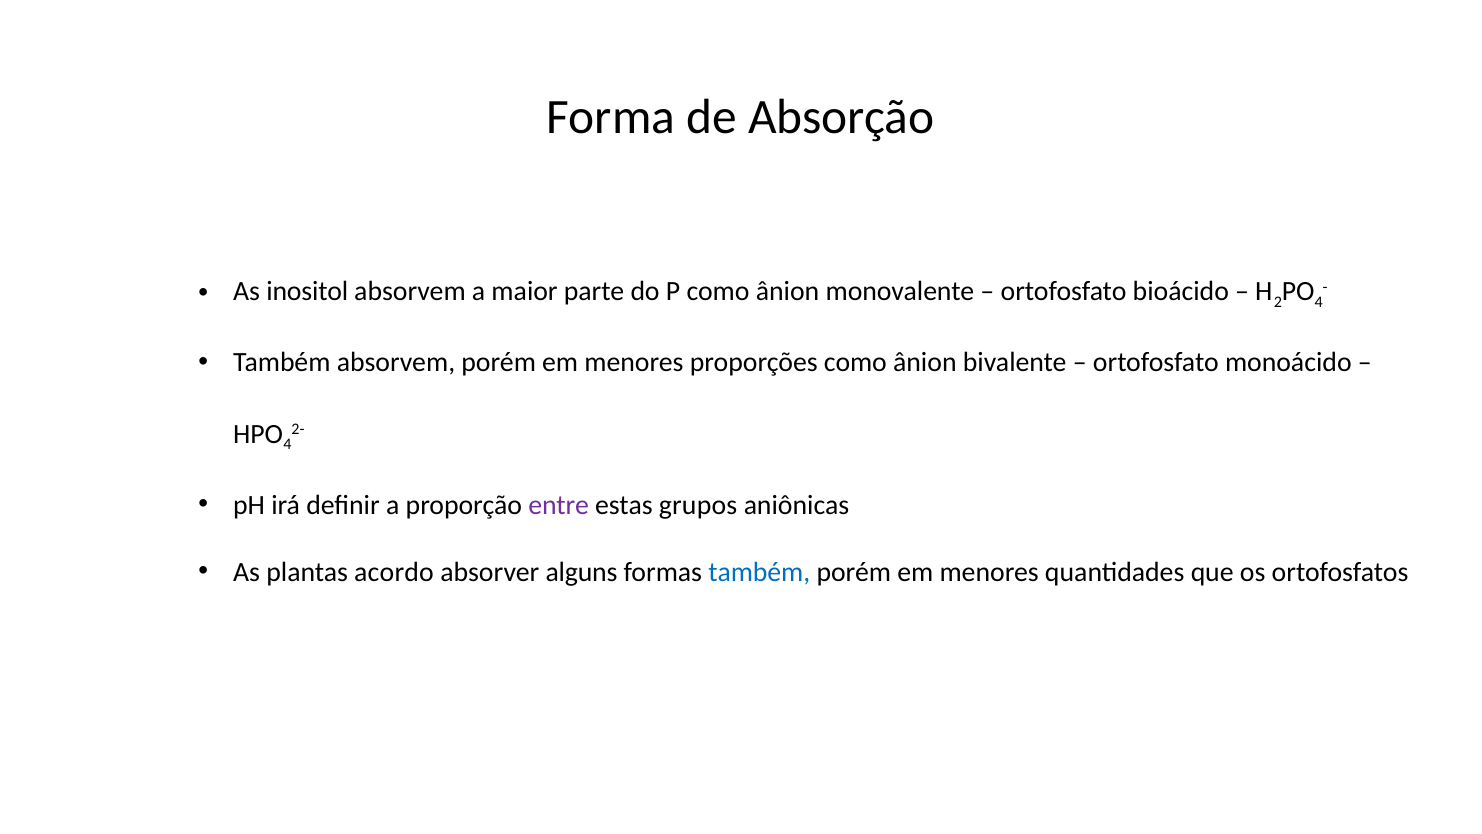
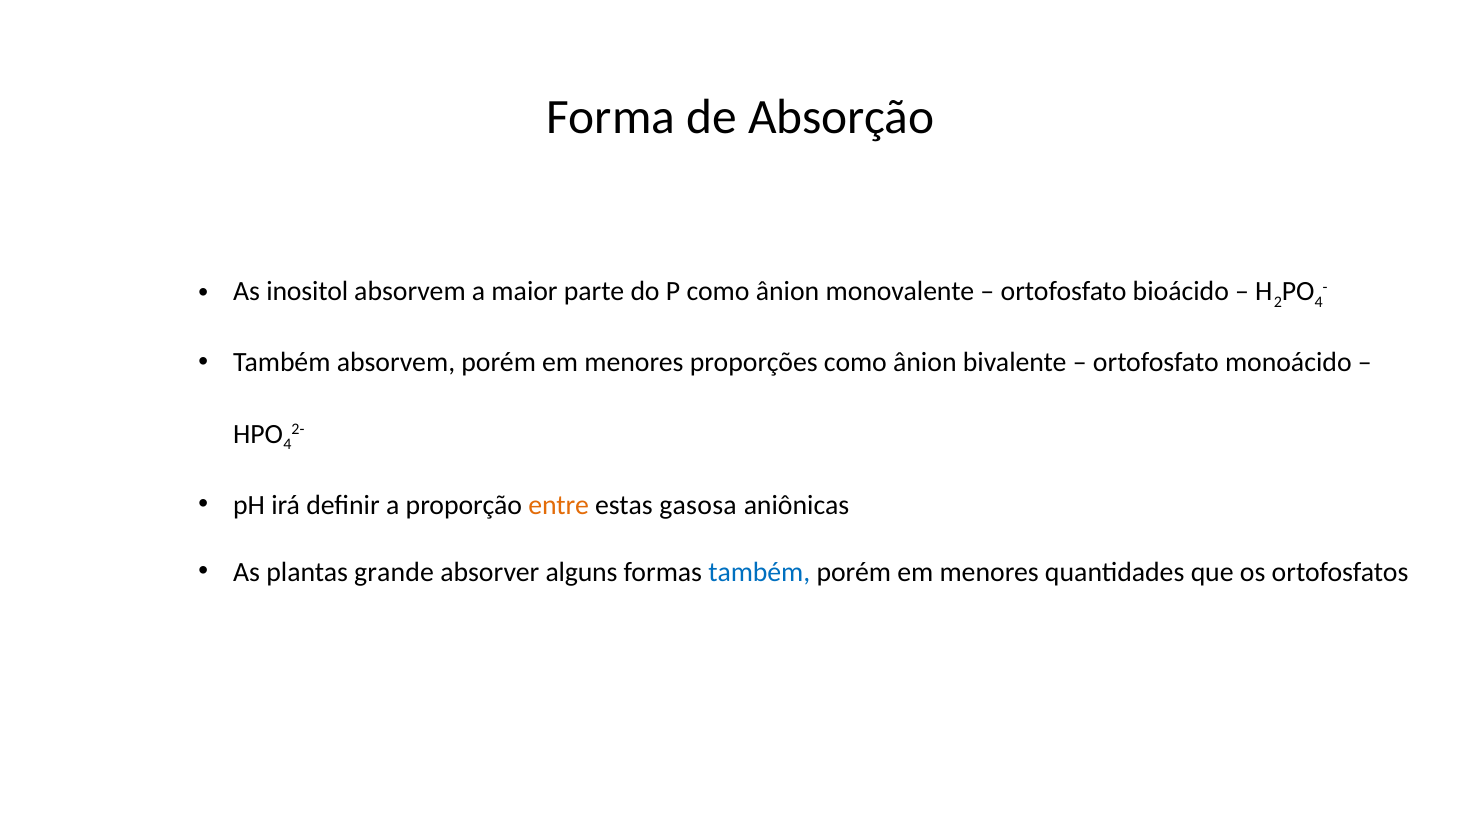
entre colour: purple -> orange (559, 505)
grupos: grupos -> gasosa (698, 505)
acordo: acordo -> grande (394, 572)
